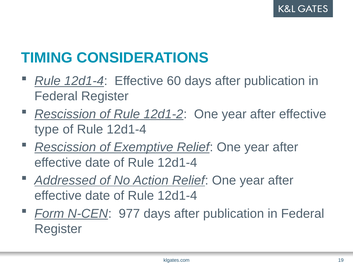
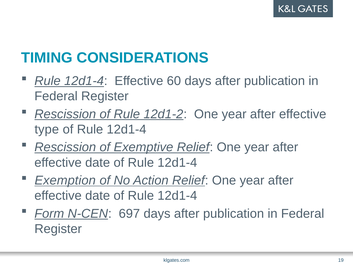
Addressed: Addressed -> Exemption (65, 180)
977: 977 -> 697 (129, 213)
